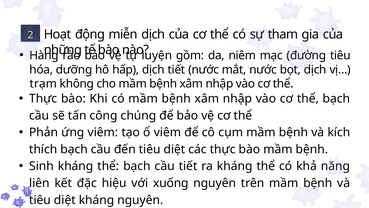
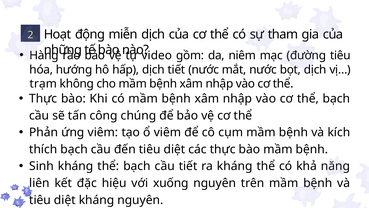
luyện: luyện -> video (157, 55)
dưỡng: dưỡng -> hướng (74, 69)
